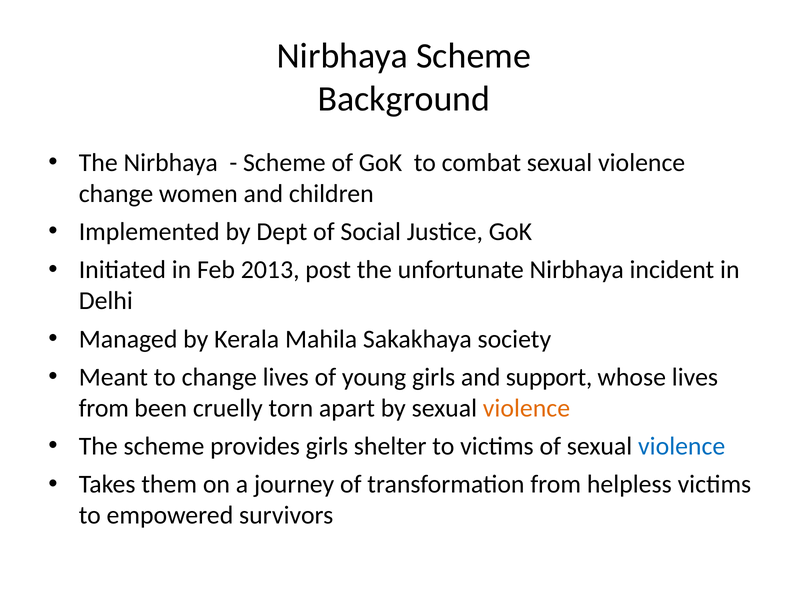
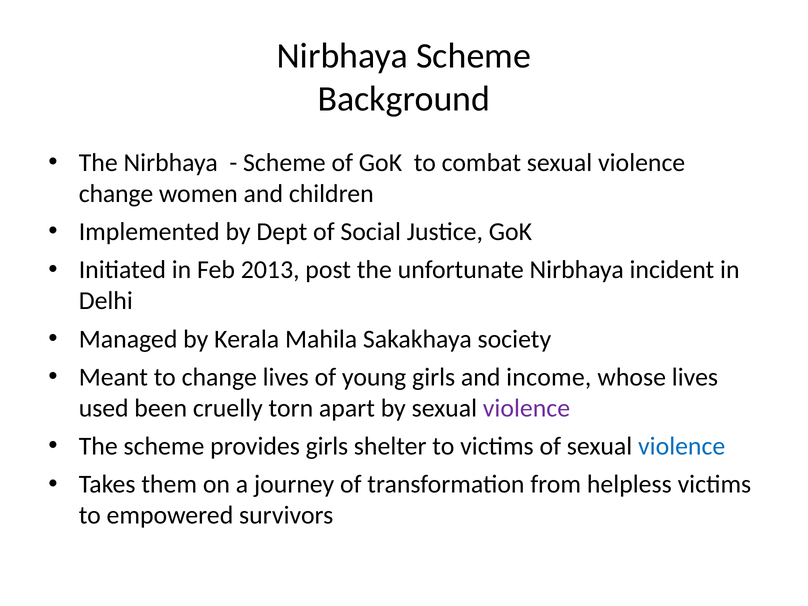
support: support -> income (549, 377)
from: from -> used (104, 408)
violence colour: orange -> purple (526, 408)
